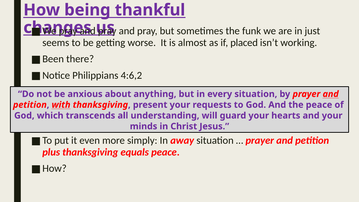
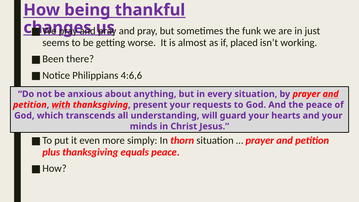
4:6,2: 4:6,2 -> 4:6,6 (131, 75)
away: away -> thorn (182, 140)
